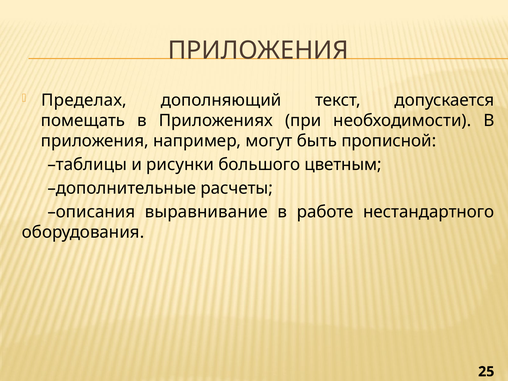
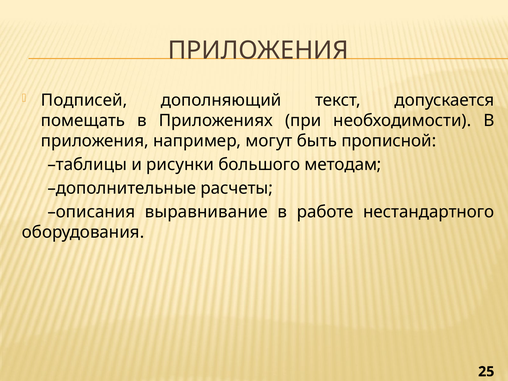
Пределах: Пределах -> Подписей (84, 100)
цветным: цветным -> методам (343, 165)
